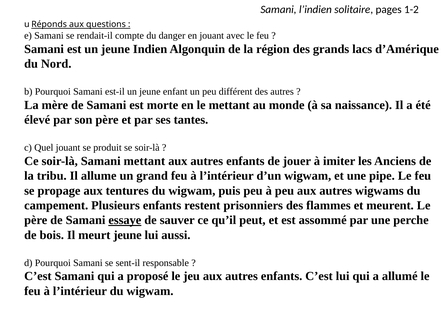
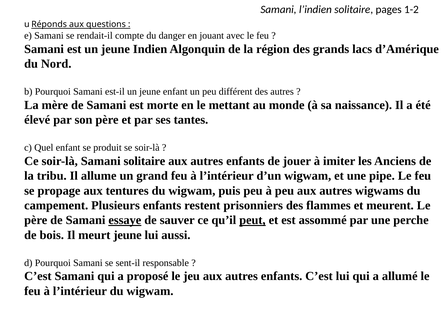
Quel jouant: jouant -> enfant (68, 148)
Samani mettant: mettant -> solitaire (144, 161)
peut underline: none -> present (252, 220)
